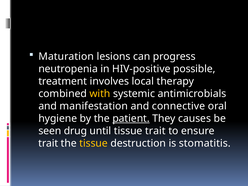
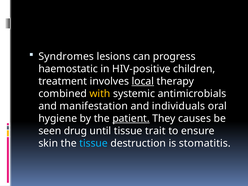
Maturation: Maturation -> Syndromes (66, 57)
neutropenia: neutropenia -> haemostatic (68, 69)
possible: possible -> children (194, 69)
local underline: none -> present (143, 81)
connective: connective -> individuals (179, 106)
trait: trait -> skin (48, 143)
tissue colour: yellow -> light blue (94, 143)
